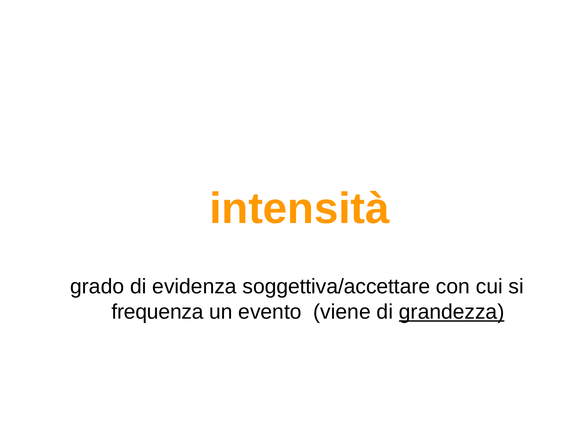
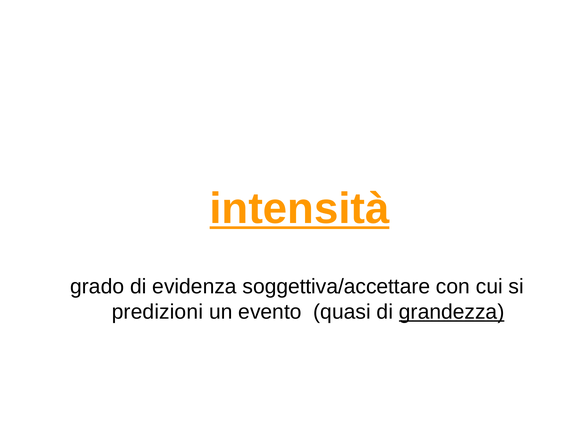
intensità underline: none -> present (299, 209)
frequenza: frequenza -> predizioni (157, 312)
viene: viene -> quasi (342, 312)
